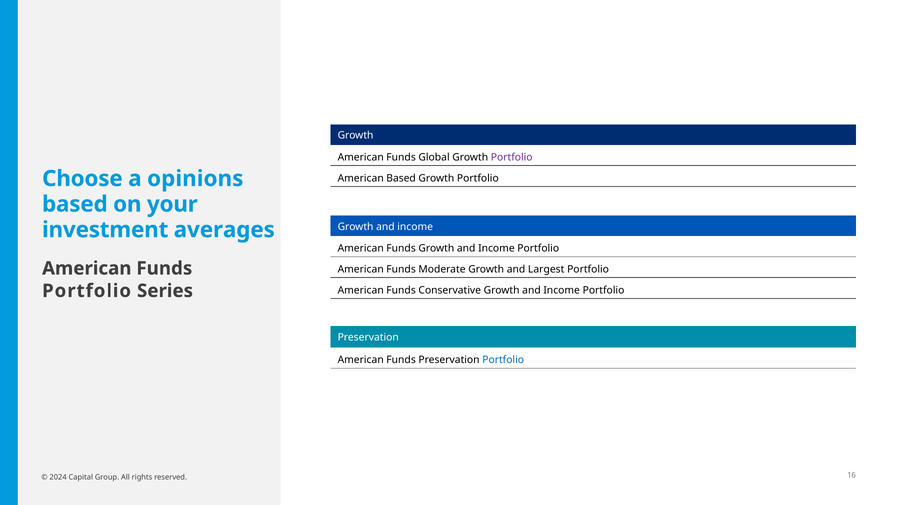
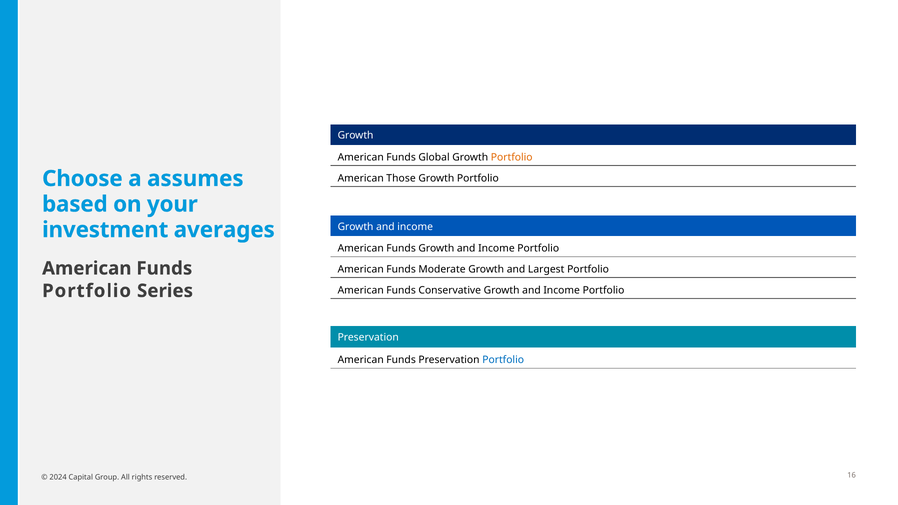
Portfolio colour: purple -> orange (512, 157)
opinions: opinions -> assumes (195, 179)
American Based: Based -> Those (401, 178)
